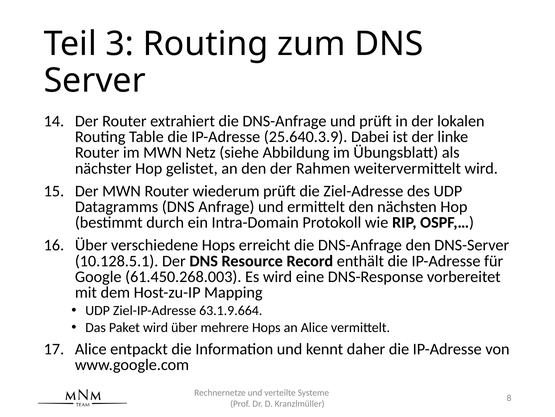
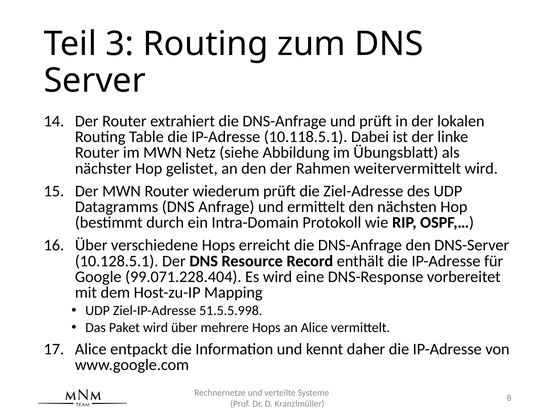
25.640.3.9: 25.640.3.9 -> 10.118.5.1 (306, 137)
61.450.268.003: 61.450.268.003 -> 99.071.228.404 (183, 276)
63.1.9.664: 63.1.9.664 -> 51.5.5.998 (231, 310)
